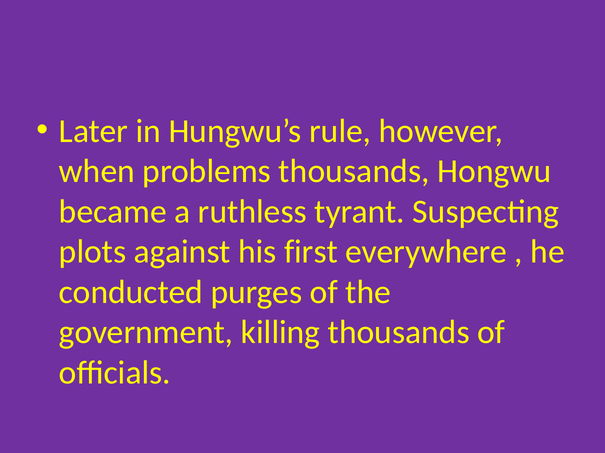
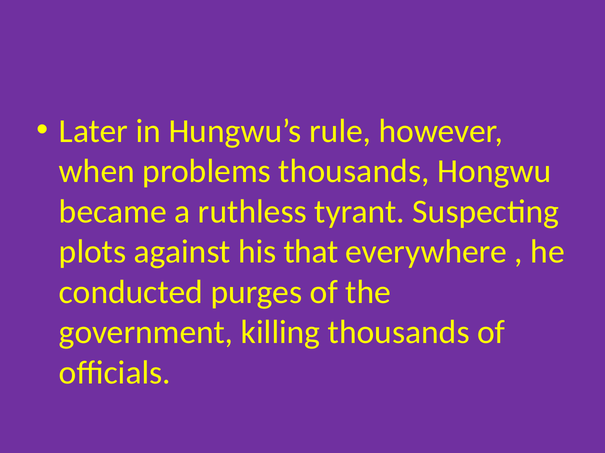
first: first -> that (311, 252)
